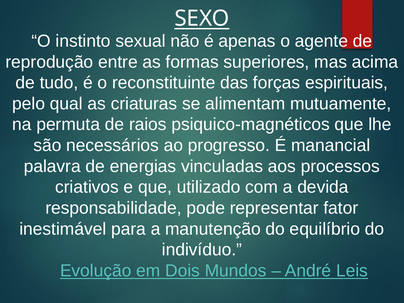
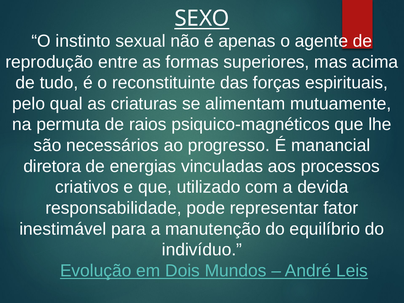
palavra: palavra -> diretora (52, 166)
